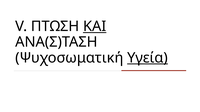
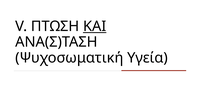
Υγεία underline: present -> none (148, 58)
